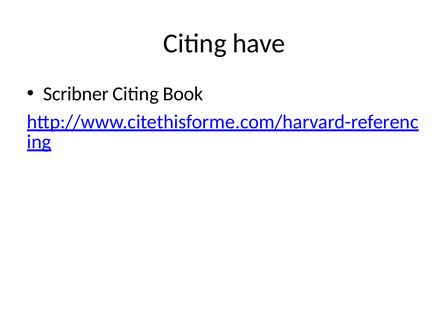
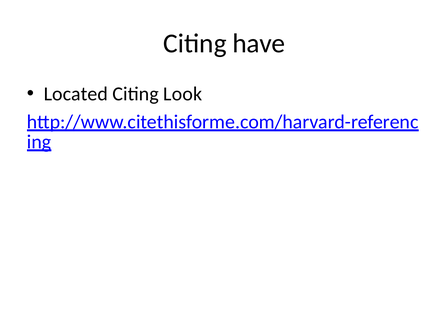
Scribner: Scribner -> Located (76, 94)
Book: Book -> Look (183, 94)
